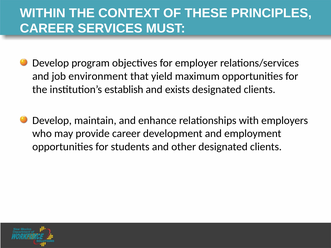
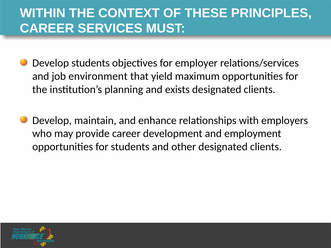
Develop program: program -> students (91, 63)
establish: establish -> planning (124, 90)
